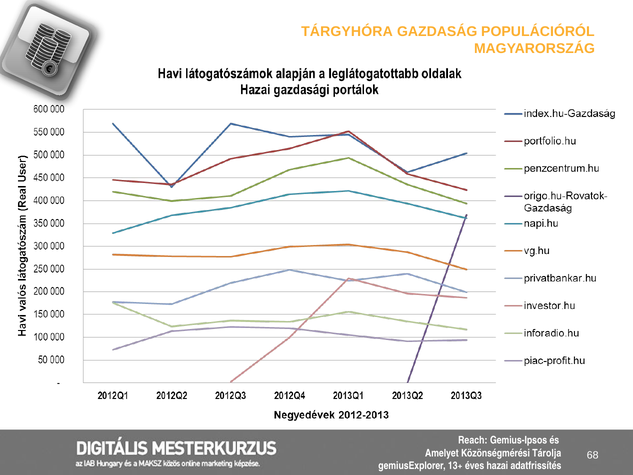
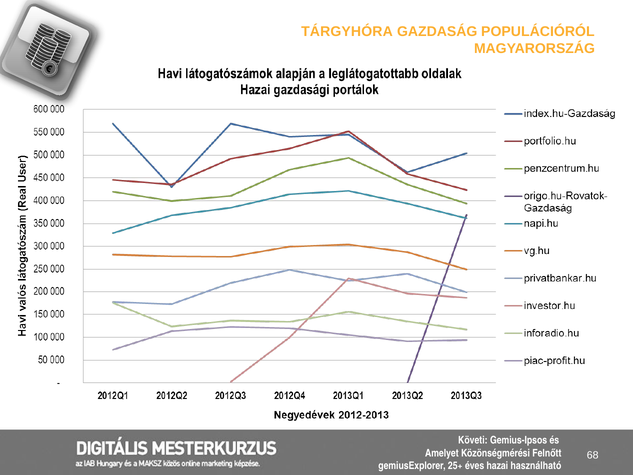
Reach: Reach -> Követi (473, 440)
Tárolja: Tárolja -> Felnőtt (547, 453)
13+: 13+ -> 25+ (455, 465)
adatfrissítés: adatfrissítés -> használható (536, 465)
